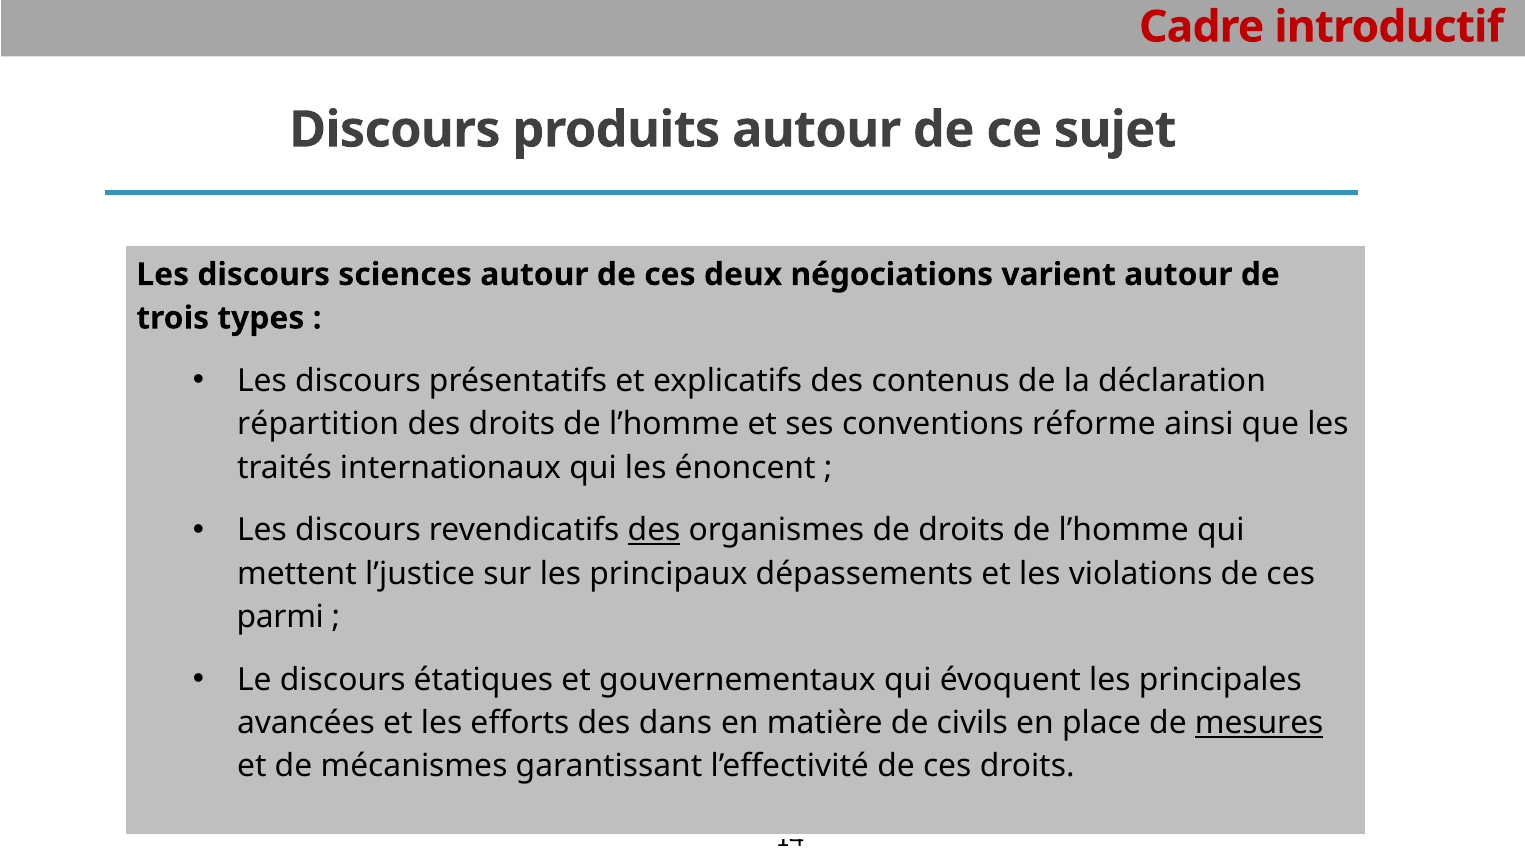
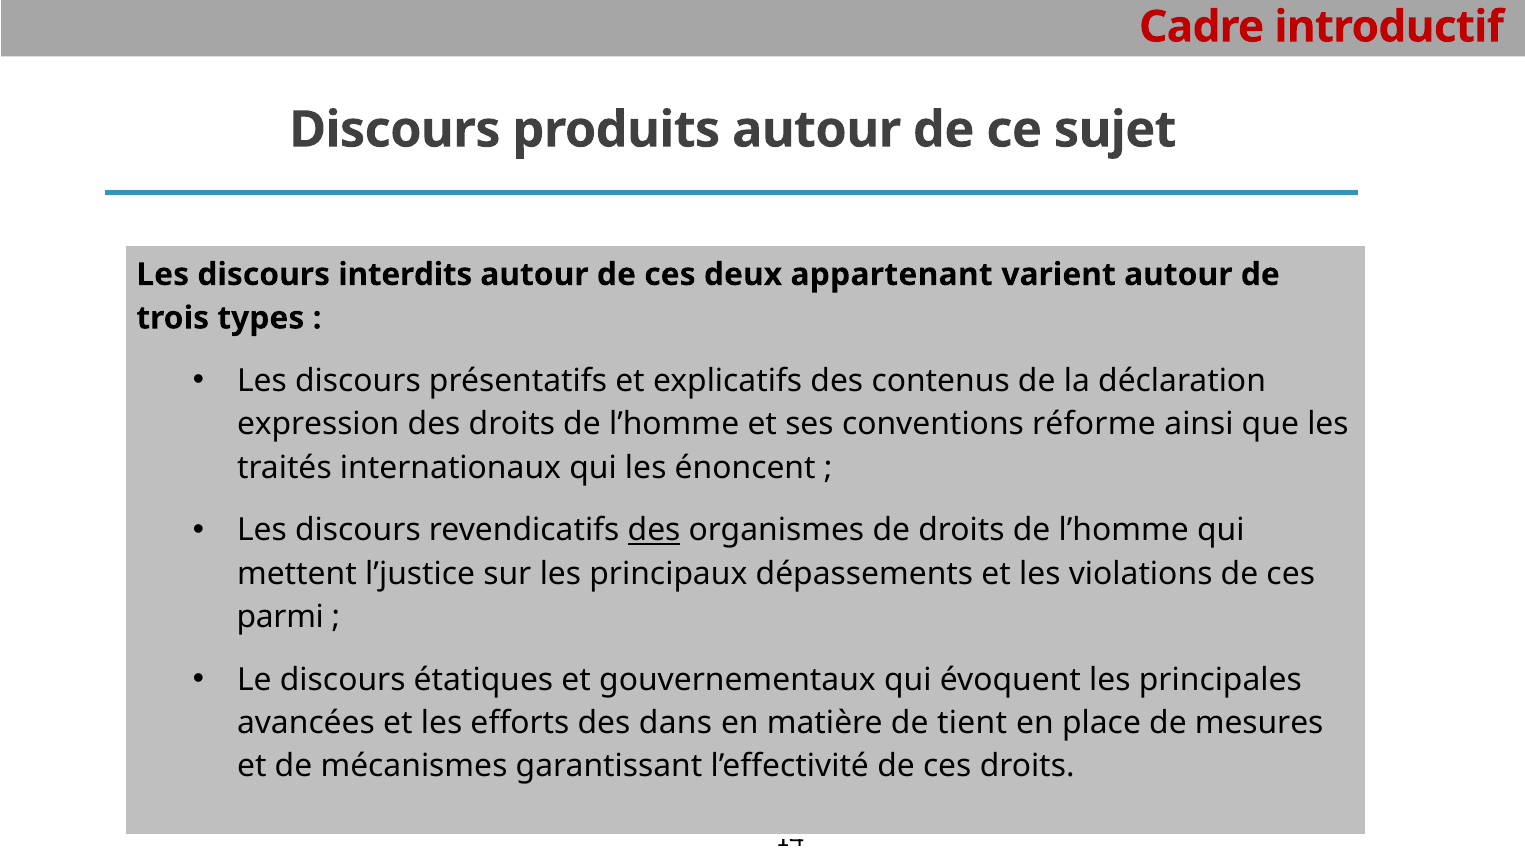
sciences: sciences -> interdits (405, 274)
négociations: négociations -> appartenant (892, 274)
répartition: répartition -> expression (318, 424)
civils: civils -> tient (972, 723)
mesures underline: present -> none (1259, 723)
